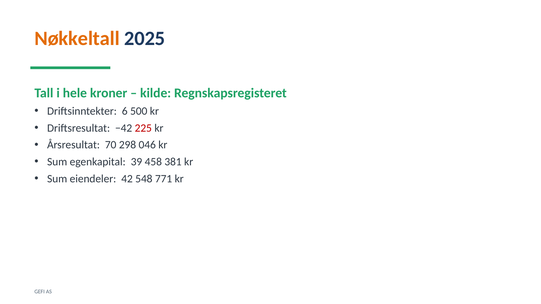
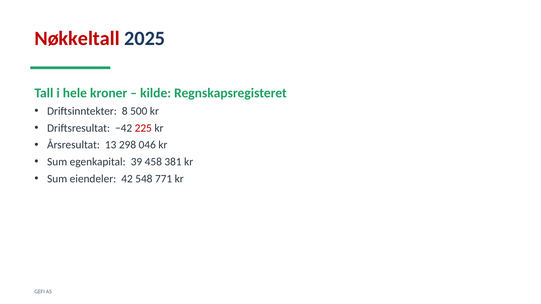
Nøkkeltall colour: orange -> red (77, 39)
6: 6 -> 8 (125, 111)
70: 70 -> 13 (111, 145)
